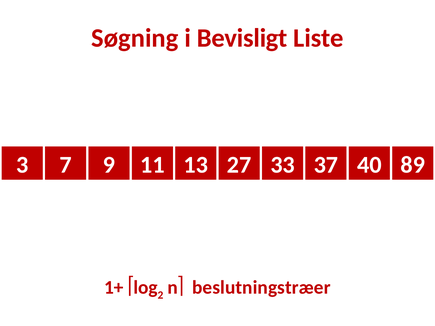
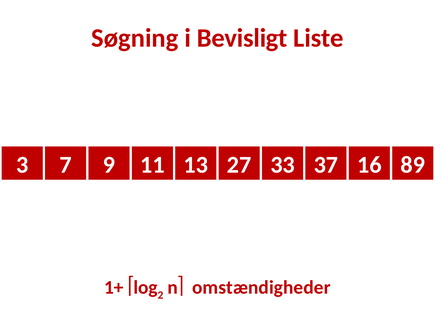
40: 40 -> 16 (369, 165)
beslutningstræer: beslutningstræer -> omstændigheder (261, 288)
